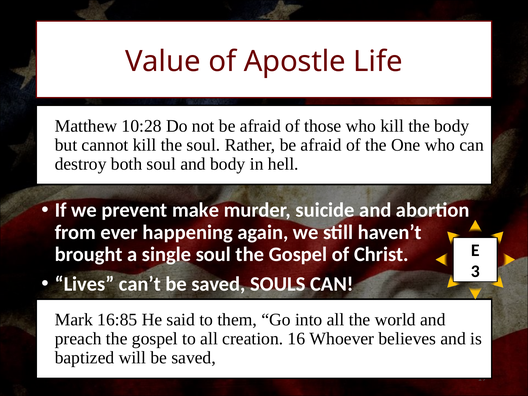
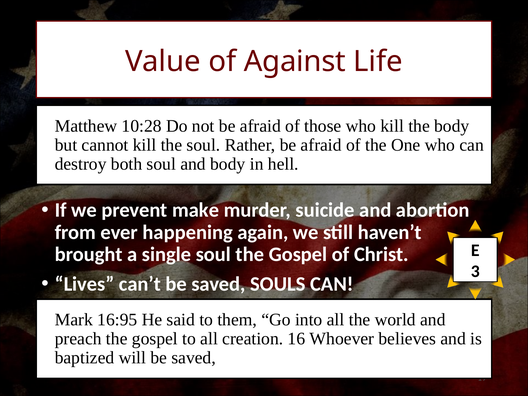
Apostle: Apostle -> Against (295, 61)
16:85: 16:85 -> 16:95 (117, 320)
